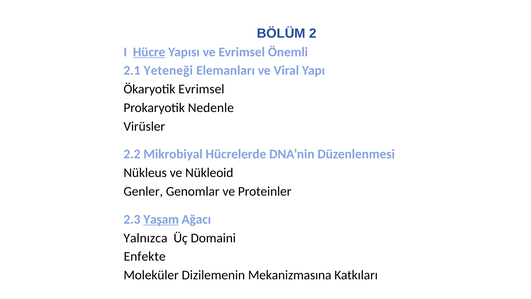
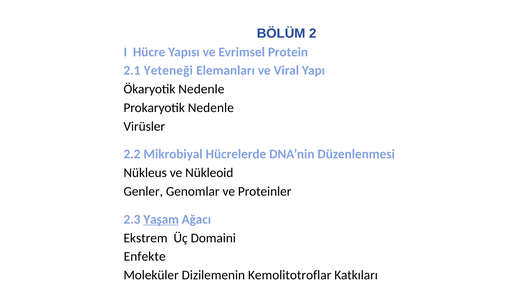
Hücre underline: present -> none (149, 52)
Önemli: Önemli -> Protein (288, 52)
Ökaryotik Evrimsel: Evrimsel -> Nedenle (201, 89)
Yalnızca: Yalnızca -> Ekstrem (146, 238)
Mekanizmasına: Mekanizmasına -> Kemolitotroflar (290, 275)
